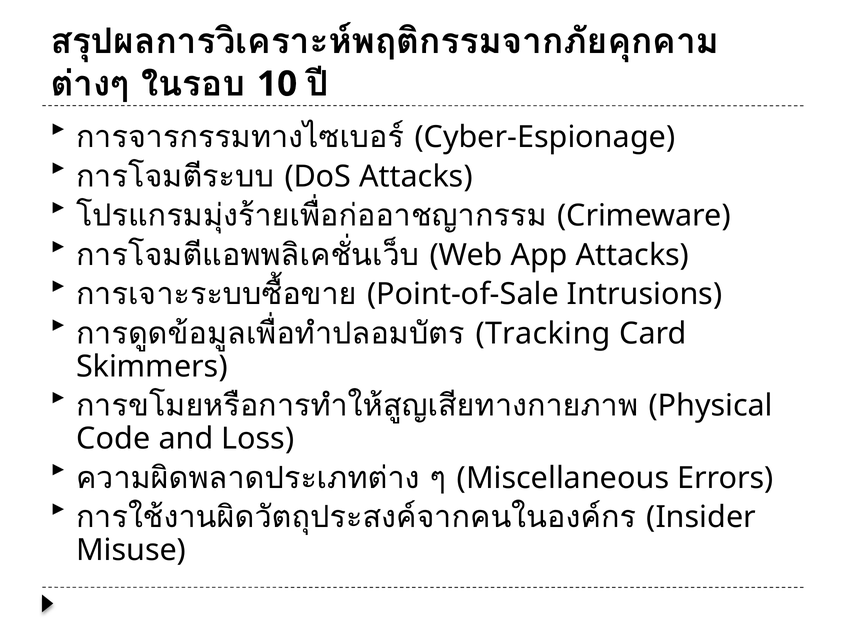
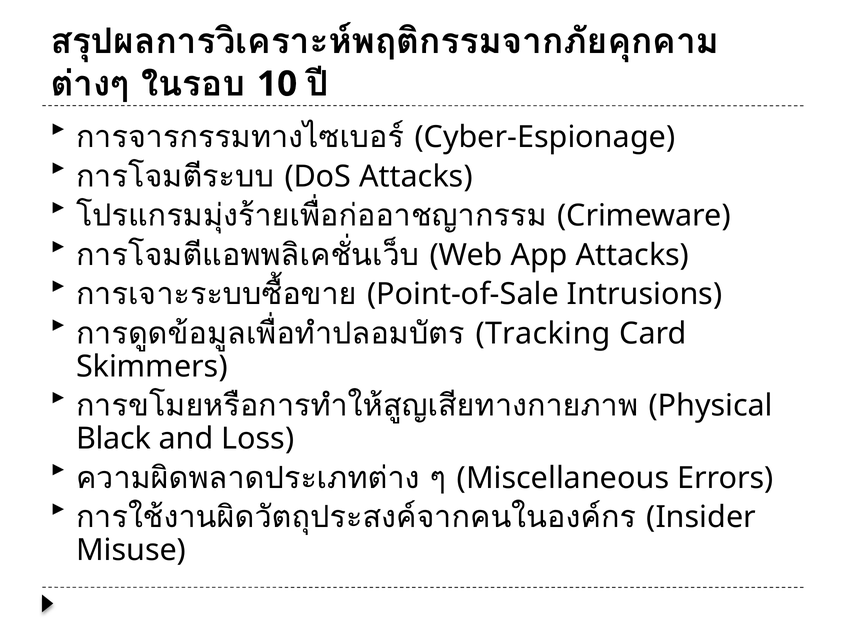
Code: Code -> Black (113, 439)
